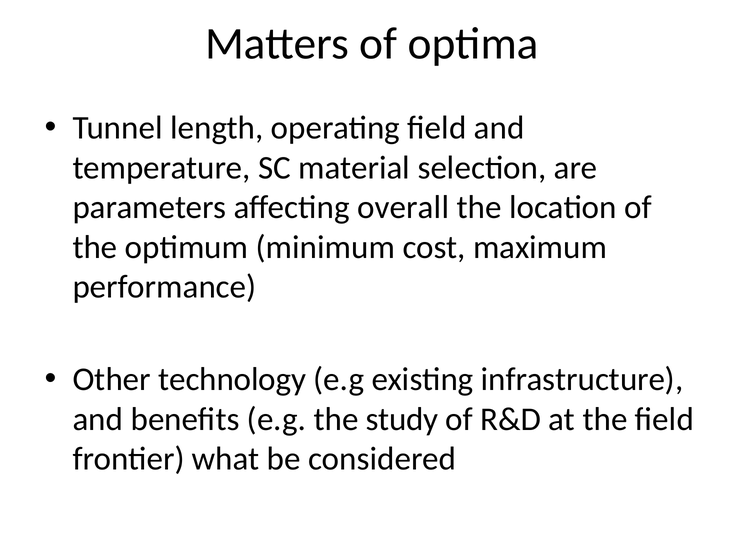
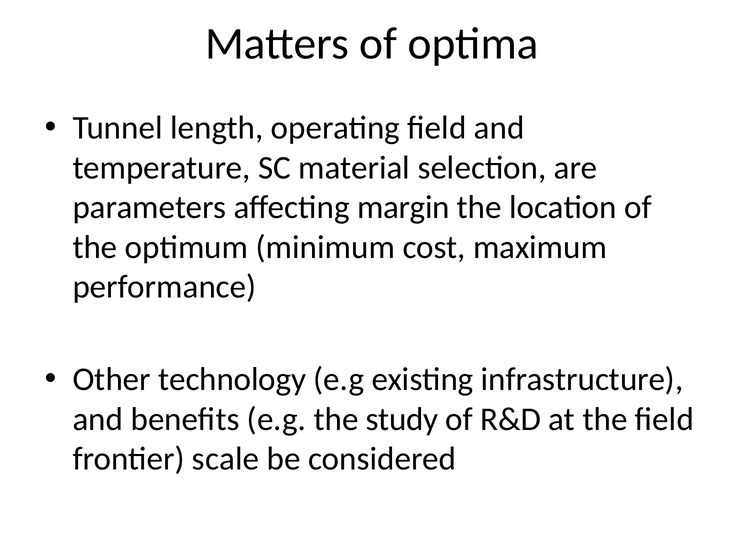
overall: overall -> margin (403, 207)
what: what -> scale (226, 459)
